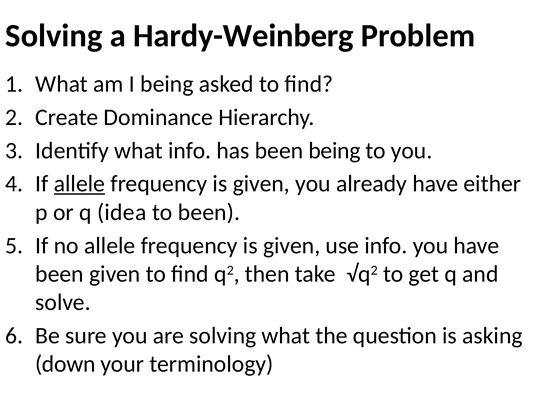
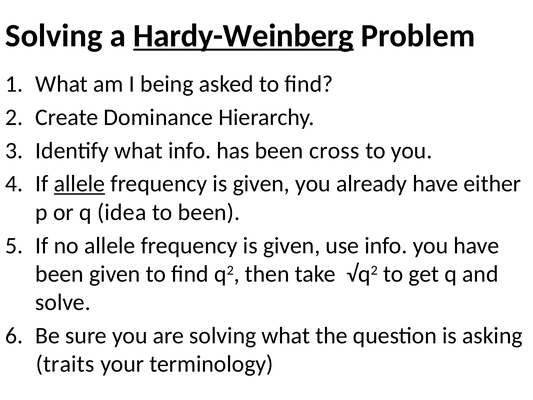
Hardy-Weinberg underline: none -> present (243, 36)
been being: being -> cross (334, 151)
down: down -> traits (65, 364)
